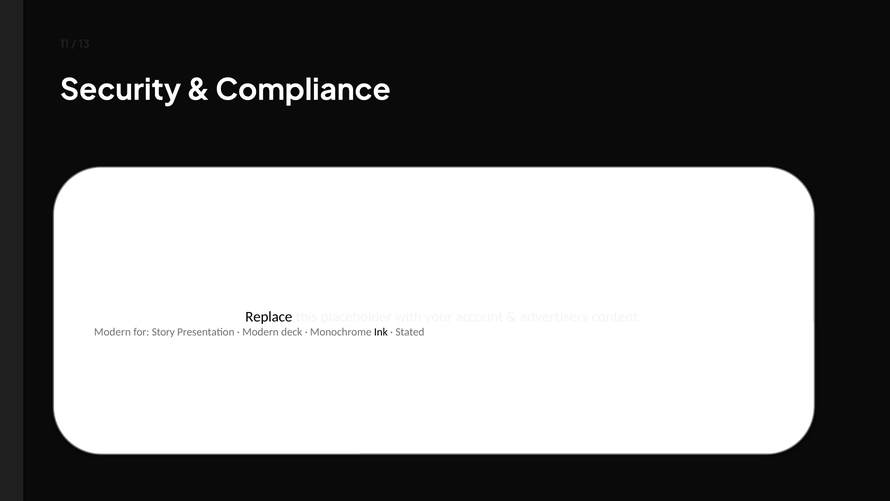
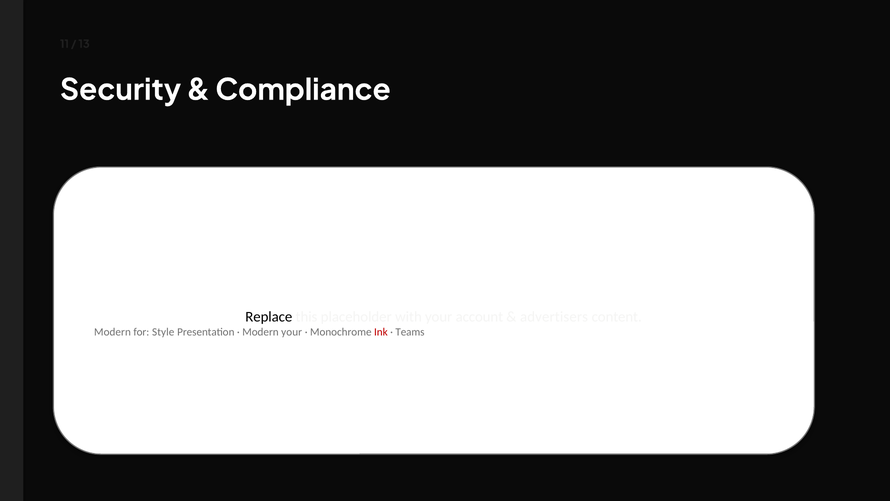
Story: Story -> Style (163, 332)
Modern deck: deck -> your (292, 332)
Ink colour: black -> red (381, 332)
Stated: Stated -> Teams (410, 332)
